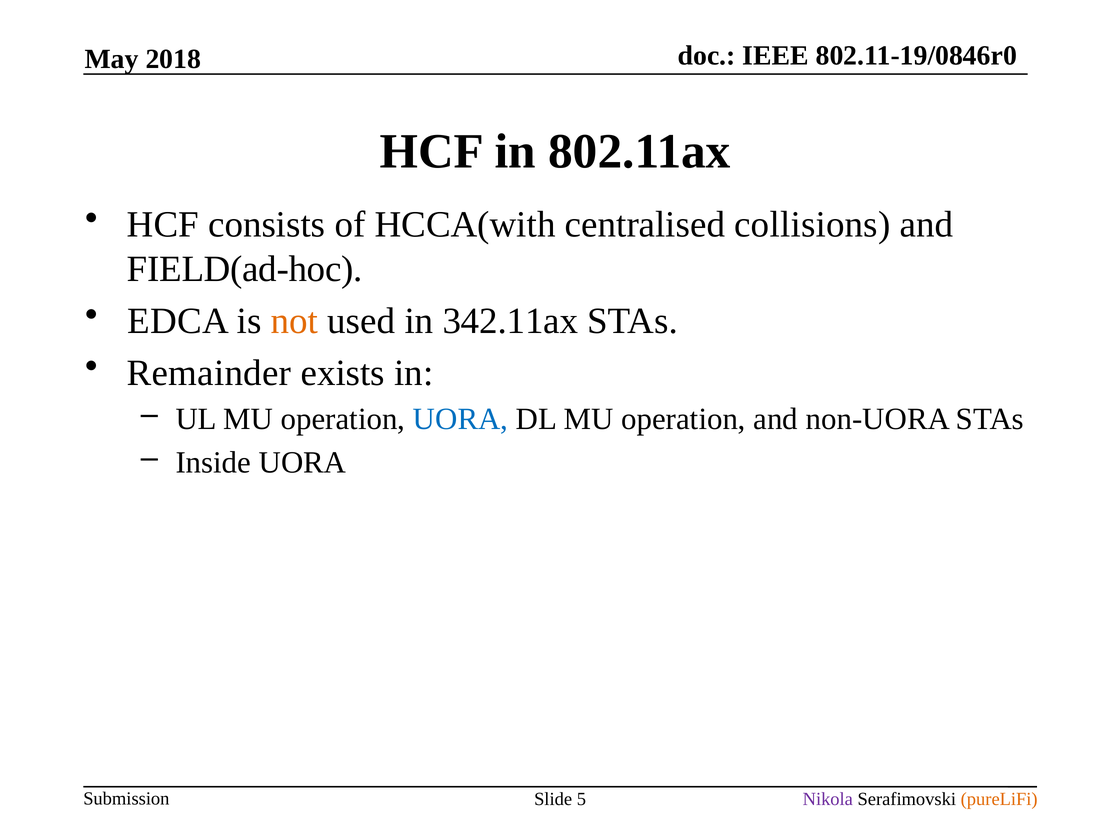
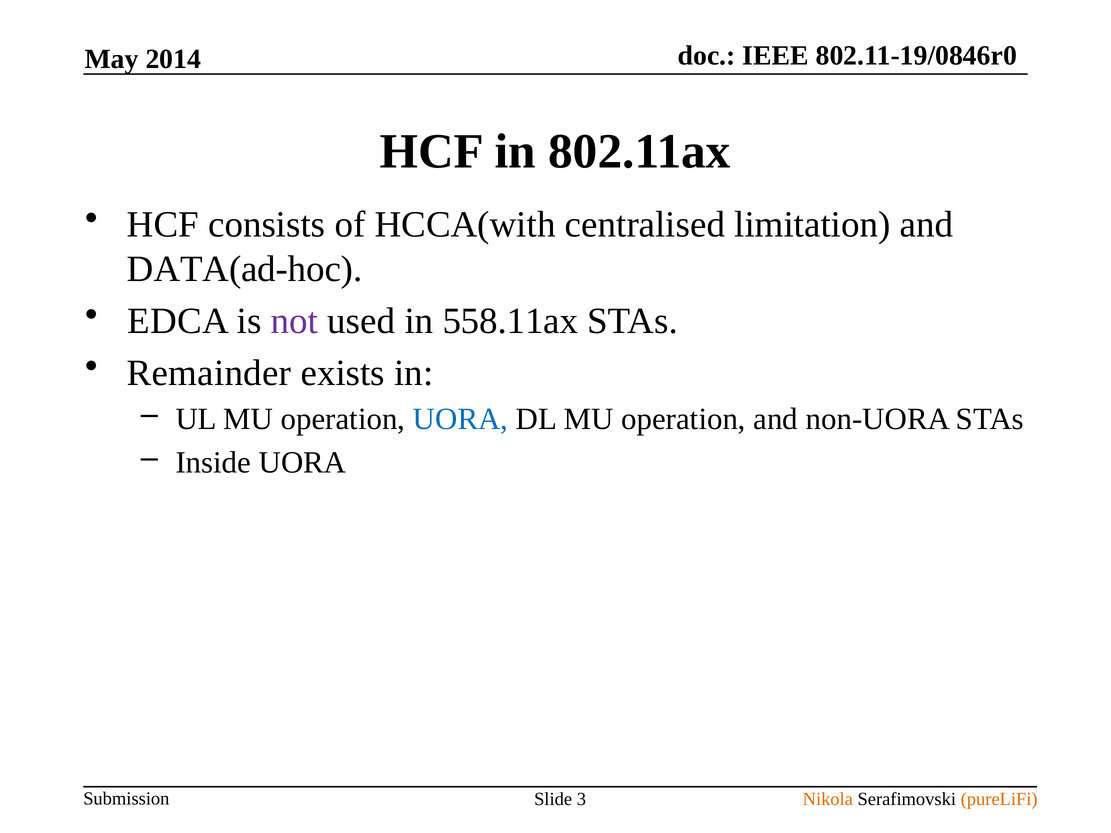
2018: 2018 -> 2014 (173, 59)
collisions: collisions -> limitation (812, 225)
FIELD(ad-hoc: FIELD(ad-hoc -> DATA(ad-hoc (245, 269)
not colour: orange -> purple (295, 321)
342.11ax: 342.11ax -> 558.11ax (510, 321)
5: 5 -> 3 (581, 799)
Nikola colour: purple -> orange (828, 799)
